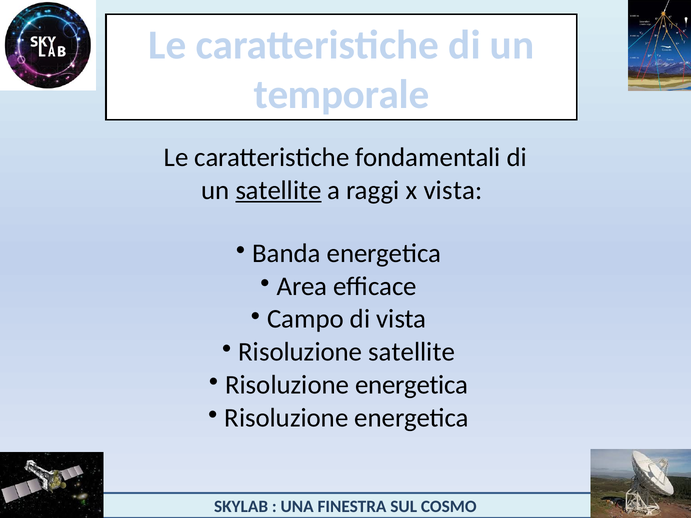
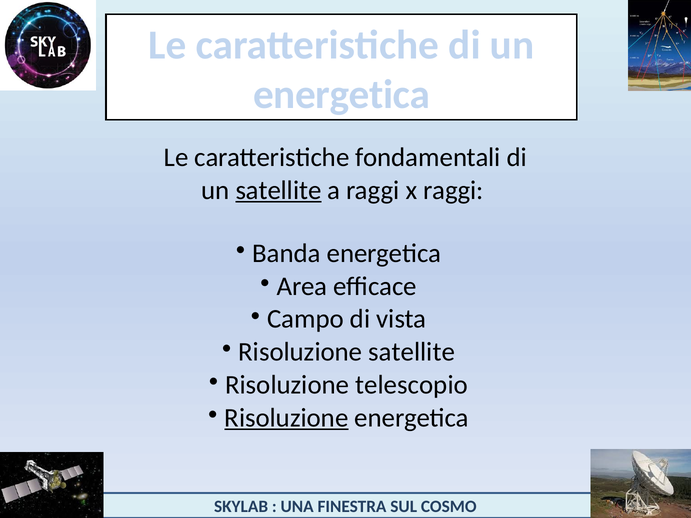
temporale: temporale -> energetica (342, 95)
x vista: vista -> raggi (453, 190)
energetica: energetica -> telescopio (412, 385)
Risoluzione underline: none -> present (286, 418)
